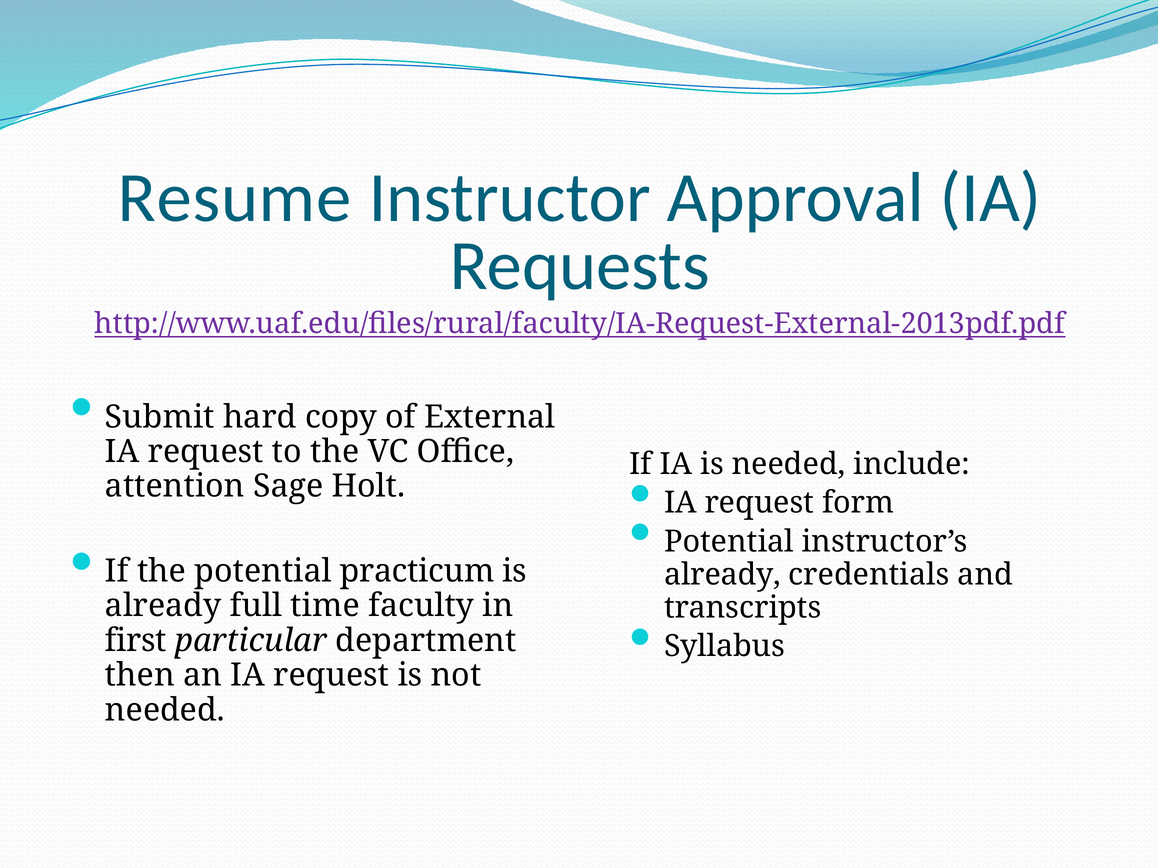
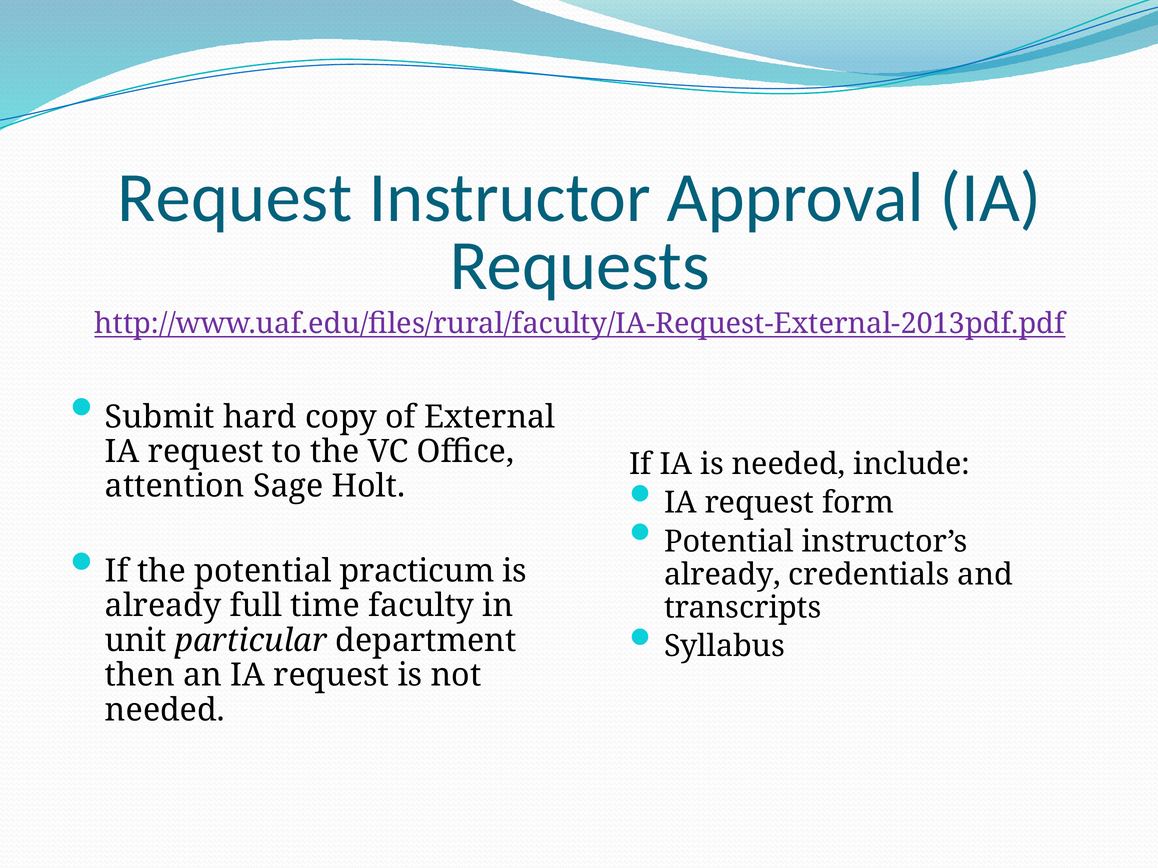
Resume: Resume -> Request (235, 198)
first: first -> unit (136, 641)
